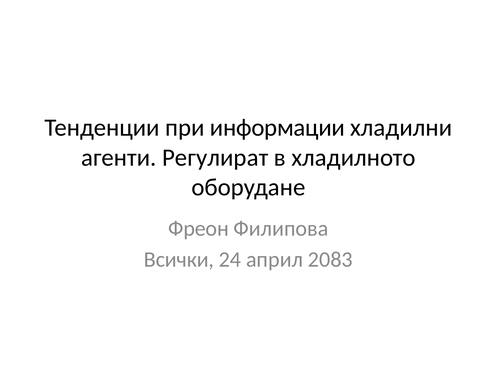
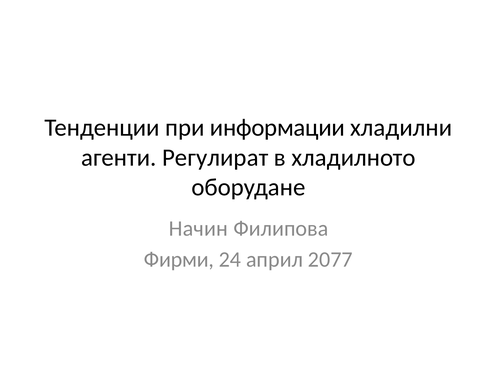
Фреон: Фреон -> Начин (198, 229)
Всички: Всички -> Фирми (179, 259)
2083: 2083 -> 2077 (330, 259)
